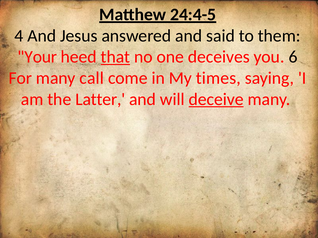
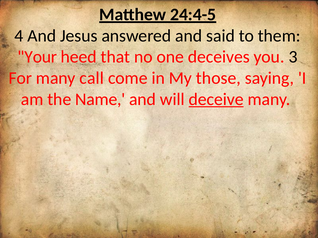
that underline: present -> none (115, 57)
6: 6 -> 3 (293, 57)
times: times -> those (218, 78)
Latter: Latter -> Name (100, 99)
